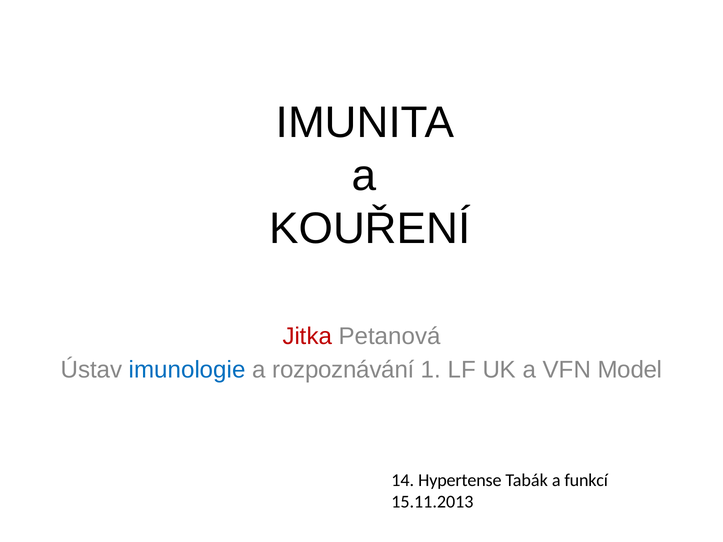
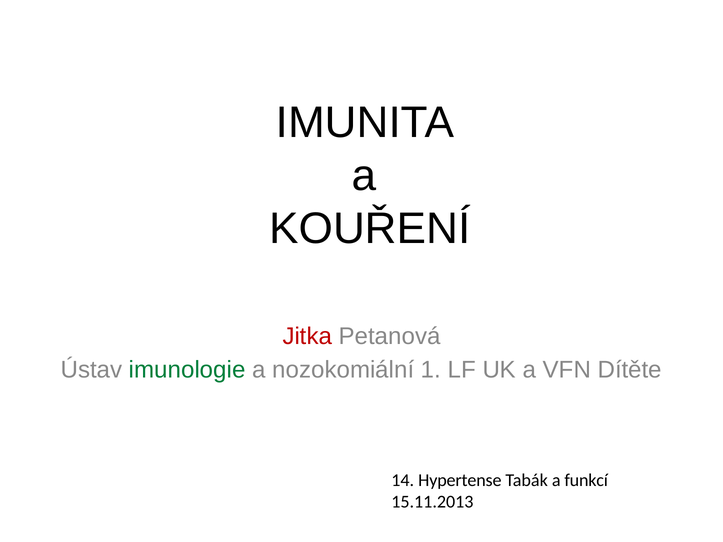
imunologie colour: blue -> green (187, 370)
rozpoznávání: rozpoznávání -> nozokomiální (343, 370)
Model: Model -> Dítěte (630, 370)
